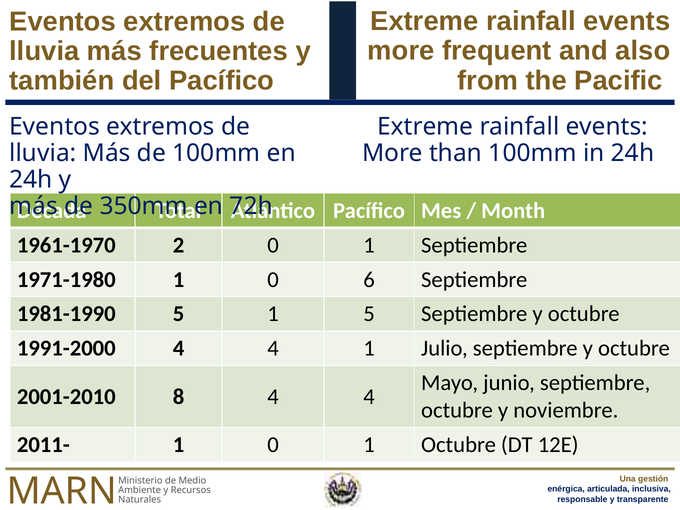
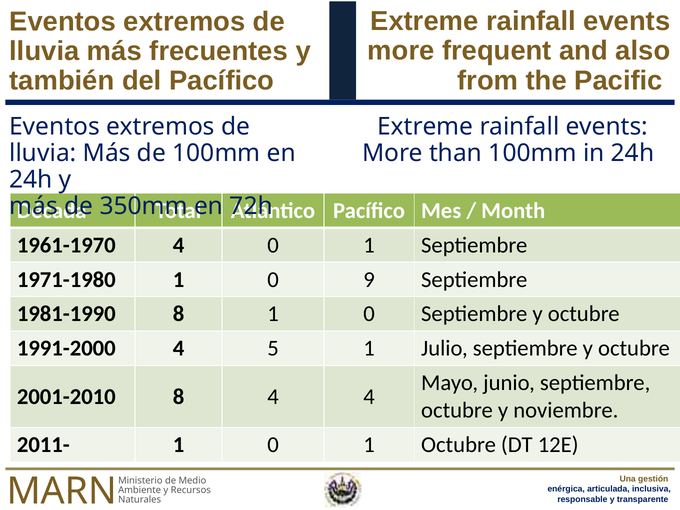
1961-1970 2: 2 -> 4 (178, 245)
6: 6 -> 9 (369, 280)
1981-1990 5: 5 -> 8 (178, 314)
5: 5 -> 0 (369, 314)
1991-2000 4 4: 4 -> 5 (273, 348)
